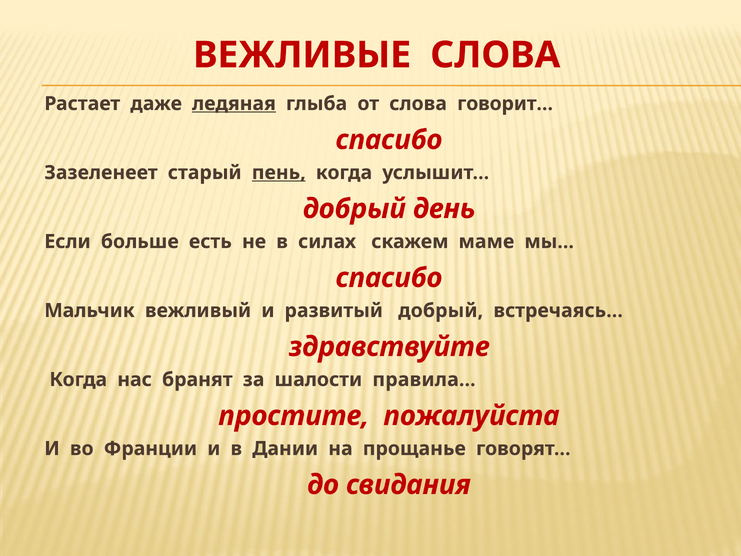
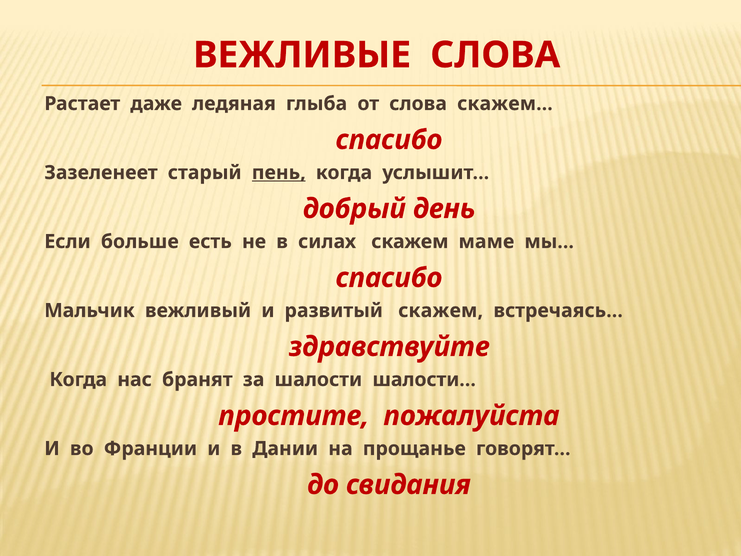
ледяная underline: present -> none (234, 104)
говорит…: говорит… -> скажем… (505, 104)
развитый добрый: добрый -> скажем (441, 310)
правила…: правила… -> шалости… (424, 379)
